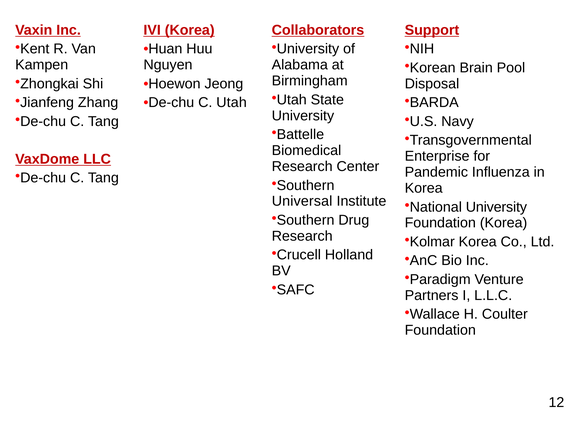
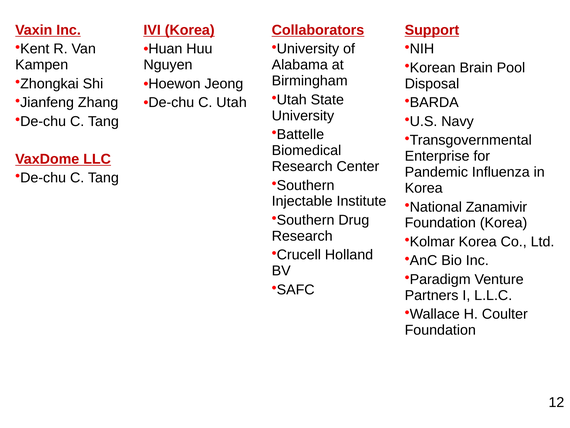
Universal: Universal -> Injectable (302, 201)
National University: University -> Zanamivir (496, 207)
